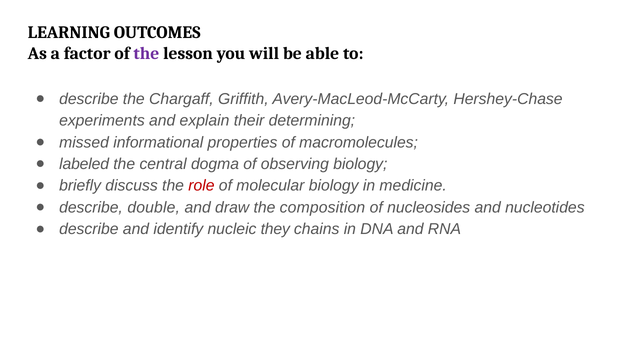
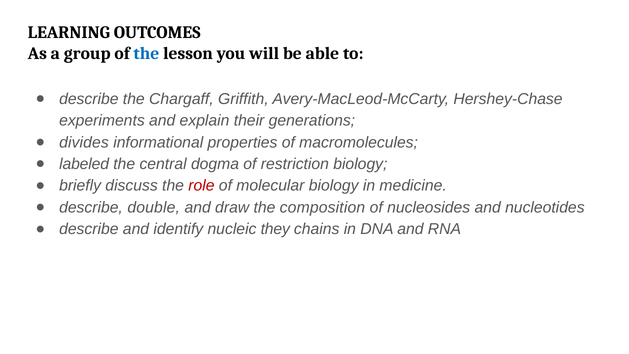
factor: factor -> group (87, 54)
the colour: purple -> blue (146, 54)
determining: determining -> generations (312, 121)
missed: missed -> divides (84, 142)
observing: observing -> restriction (295, 164)
